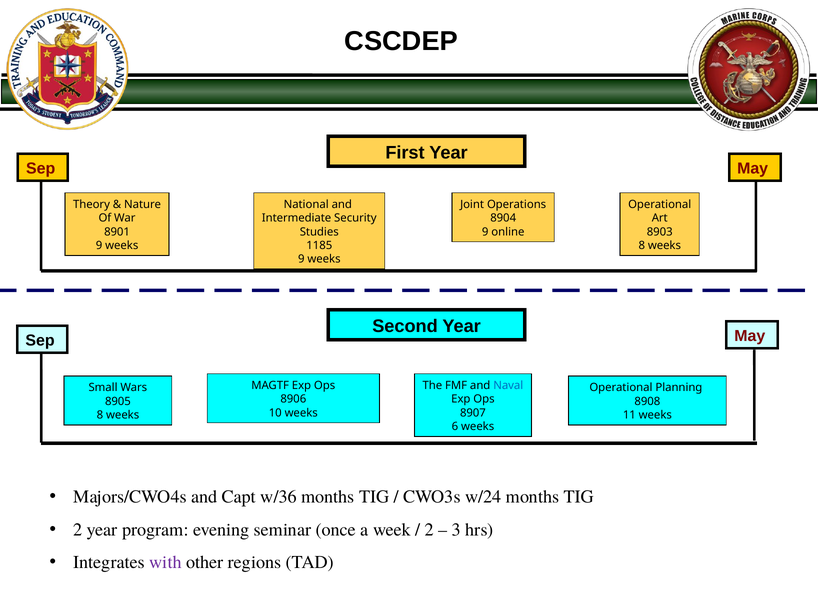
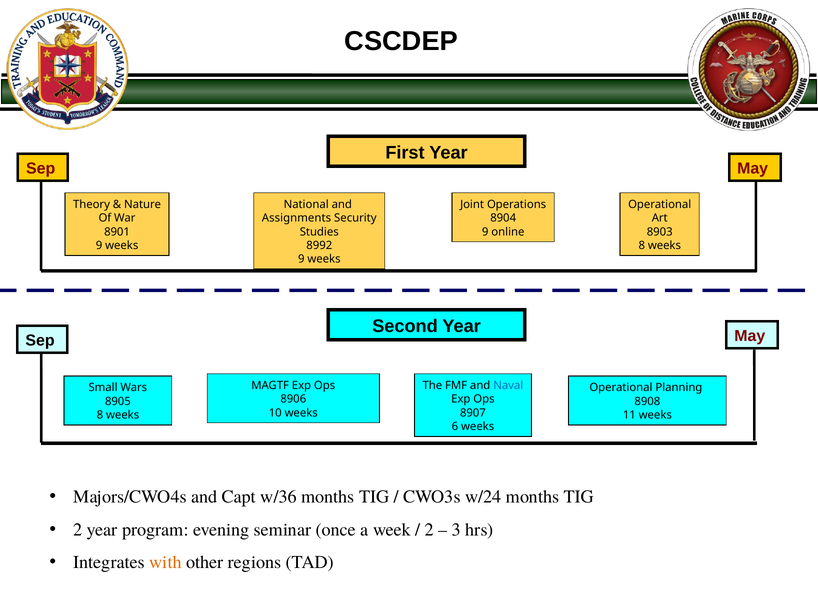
Intermediate: Intermediate -> Assignments (297, 218)
1185: 1185 -> 8992 (319, 245)
with colour: purple -> orange (166, 562)
